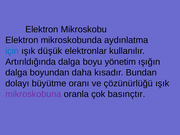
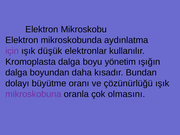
için colour: blue -> purple (12, 51)
Artırıldığında: Artırıldığında -> Kromoplasta (31, 62)
basınçtır: basınçtır -> olmasını (126, 94)
